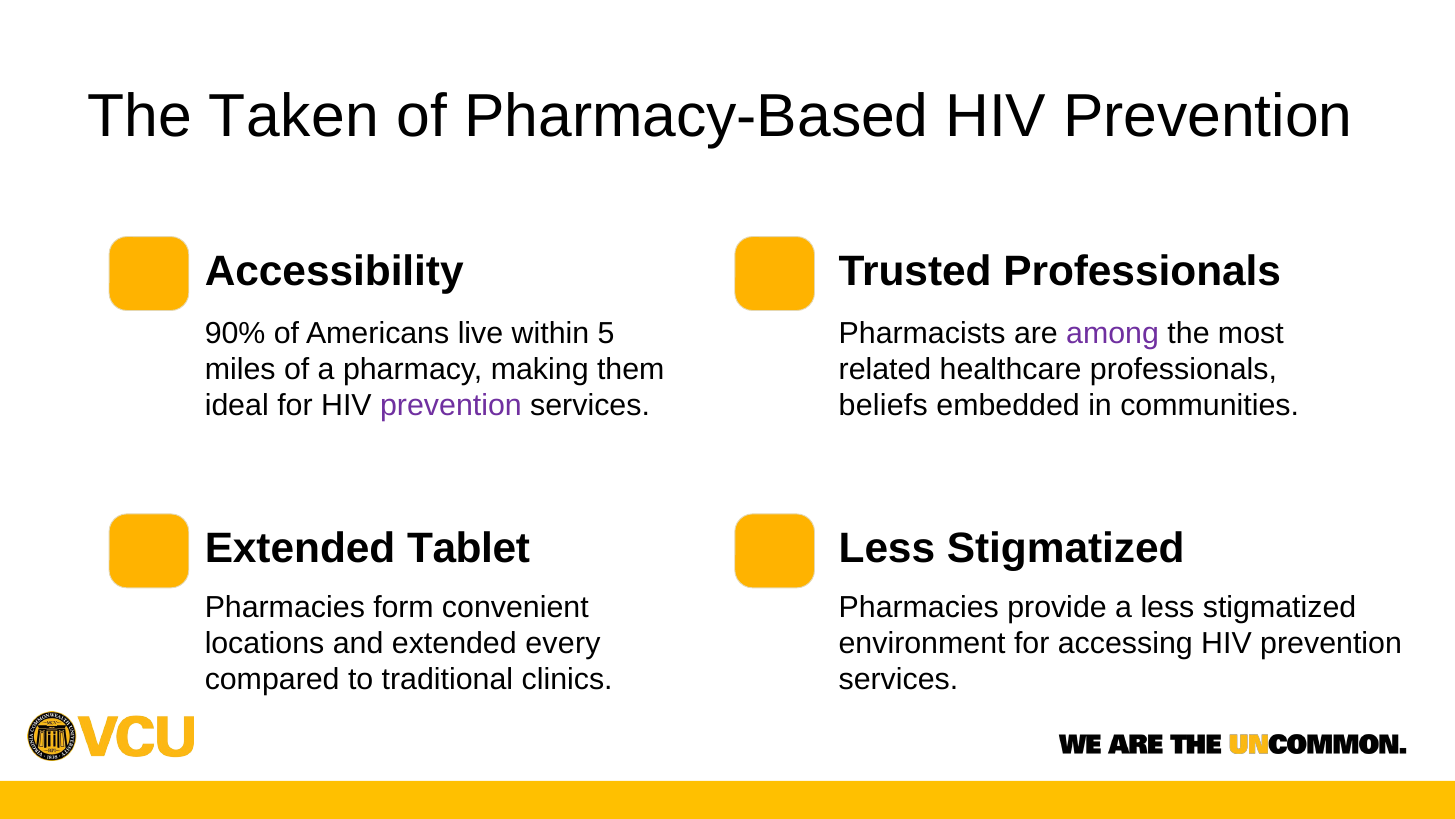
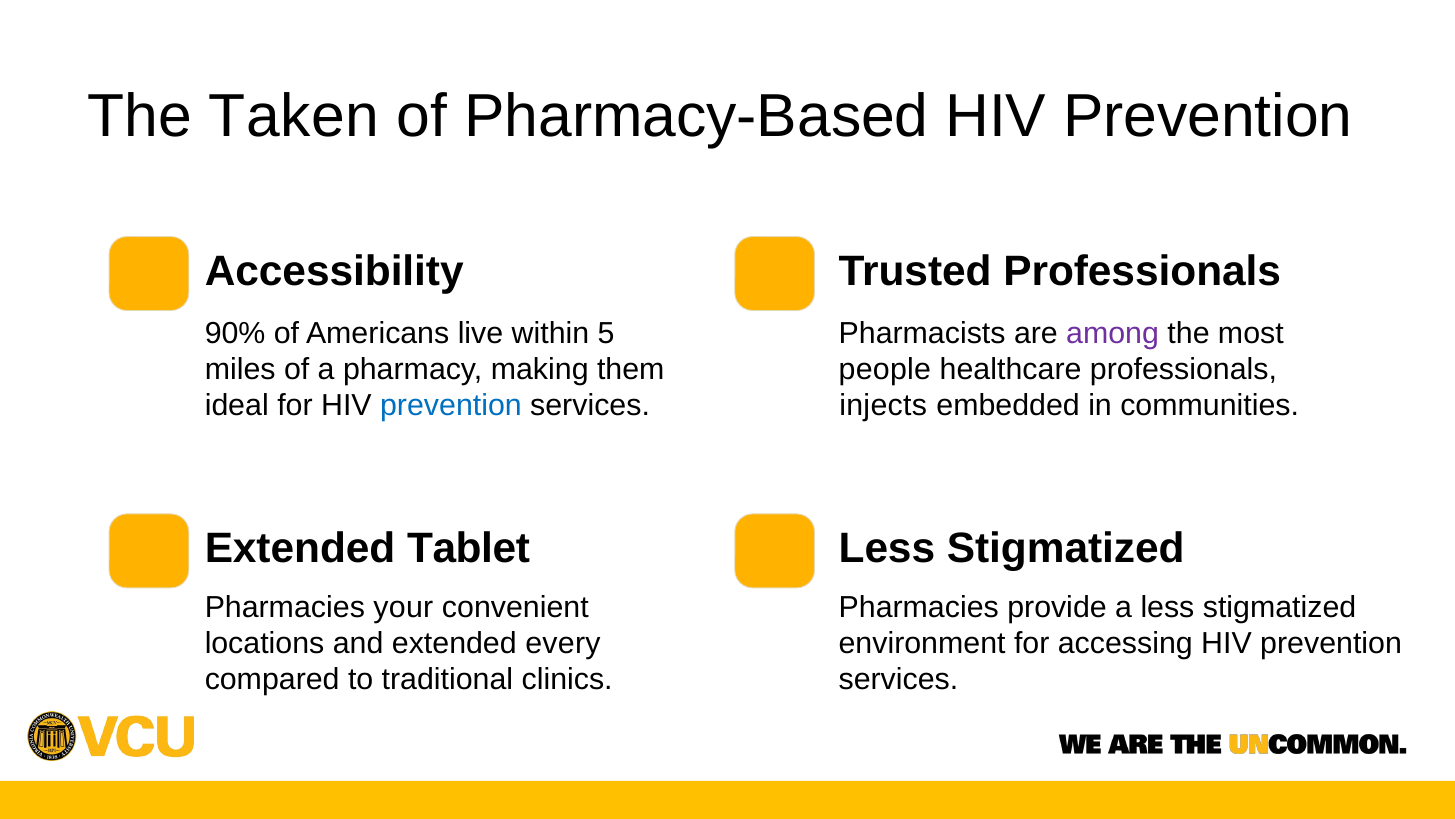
related: related -> people (885, 370)
prevention colour: purple -> blue (451, 406)
beliefs: beliefs -> injects (883, 406)
form: form -> your (403, 607)
